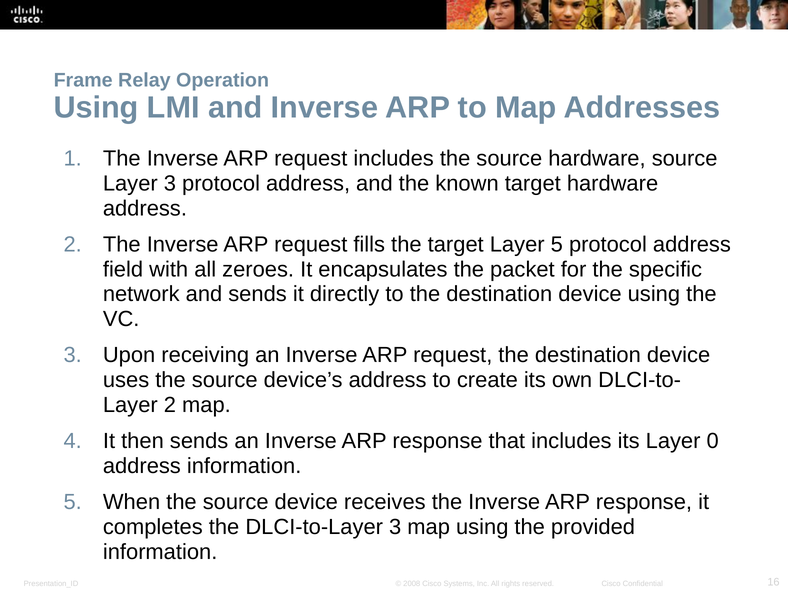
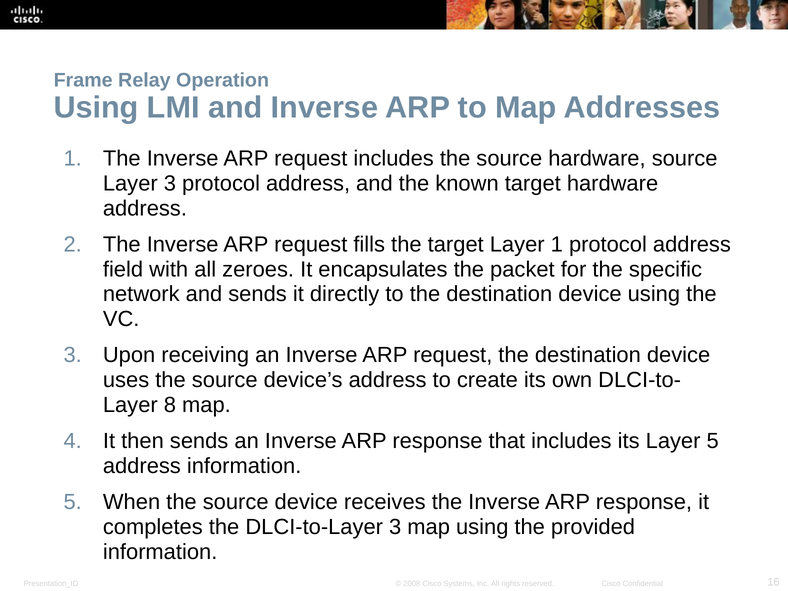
Layer 5: 5 -> 1 (557, 244)
Layer 2: 2 -> 8 (170, 405)
Layer 0: 0 -> 5 (713, 441)
